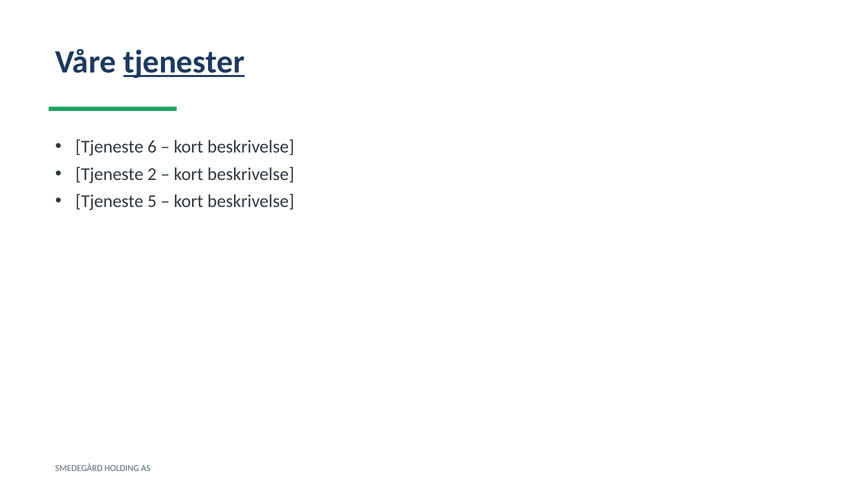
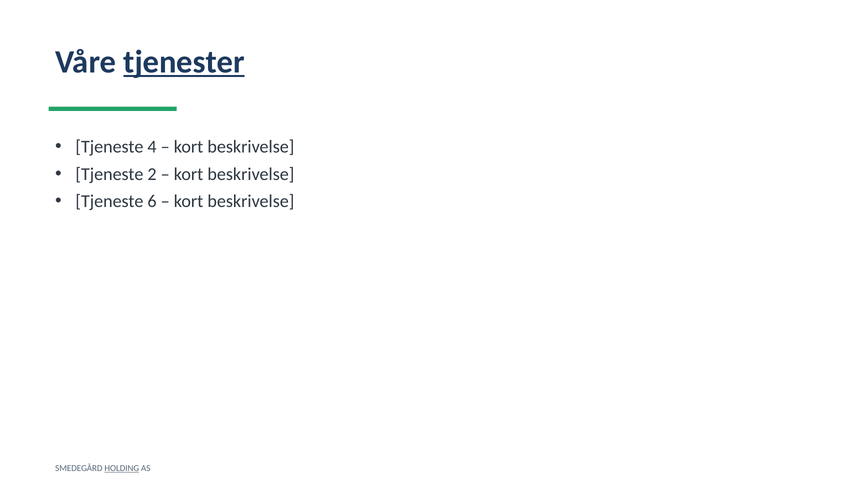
6: 6 -> 4 (152, 147)
5: 5 -> 6 (152, 201)
HOLDING underline: none -> present (122, 468)
